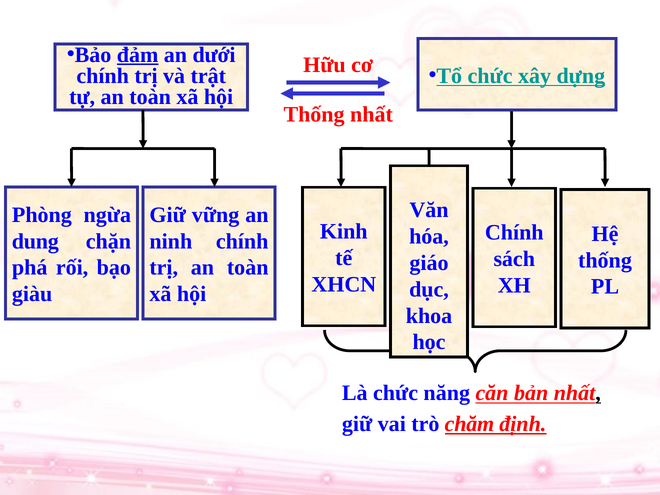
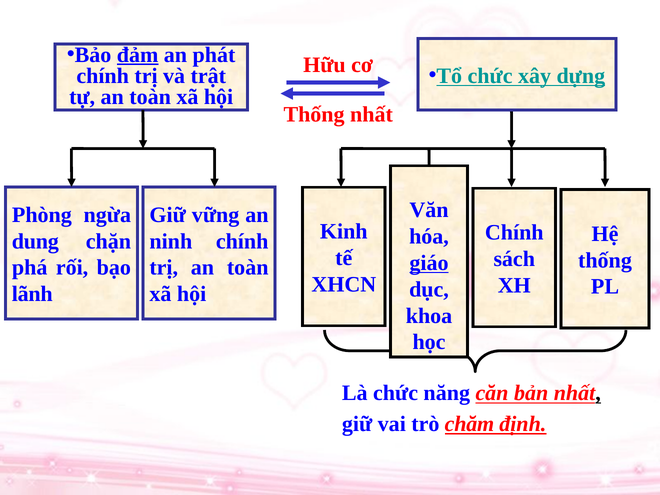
dưới: dưới -> phát (214, 55)
giáo underline: none -> present (429, 263)
giàu: giàu -> lãnh (32, 294)
